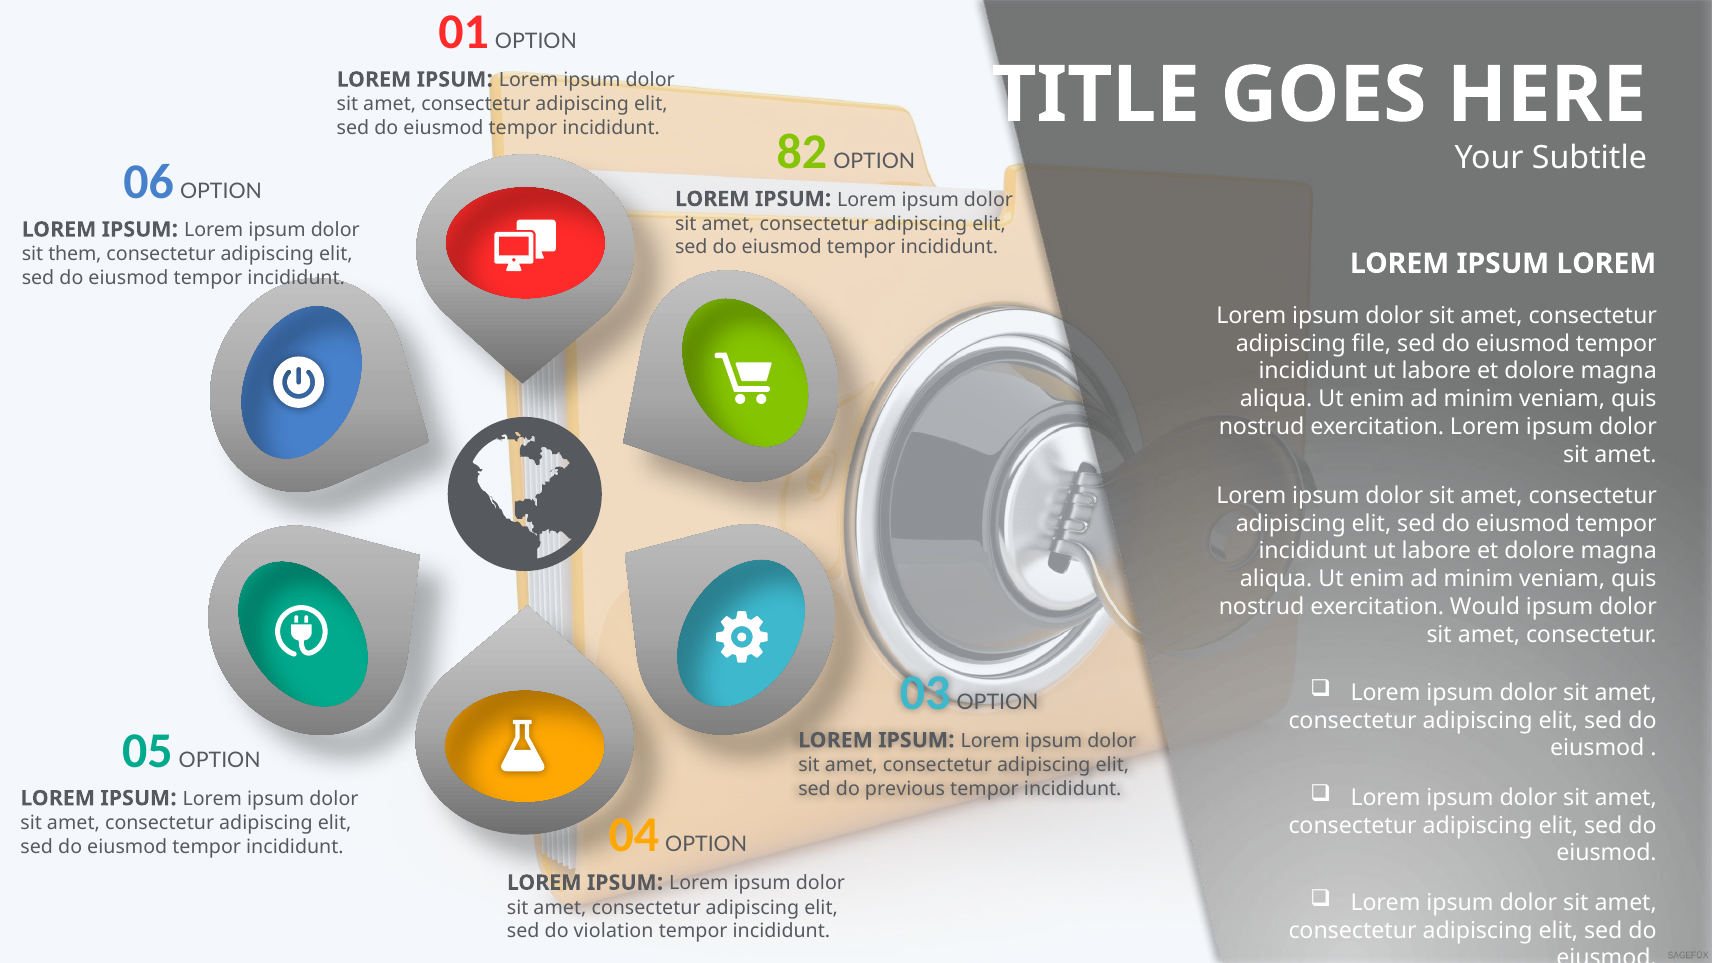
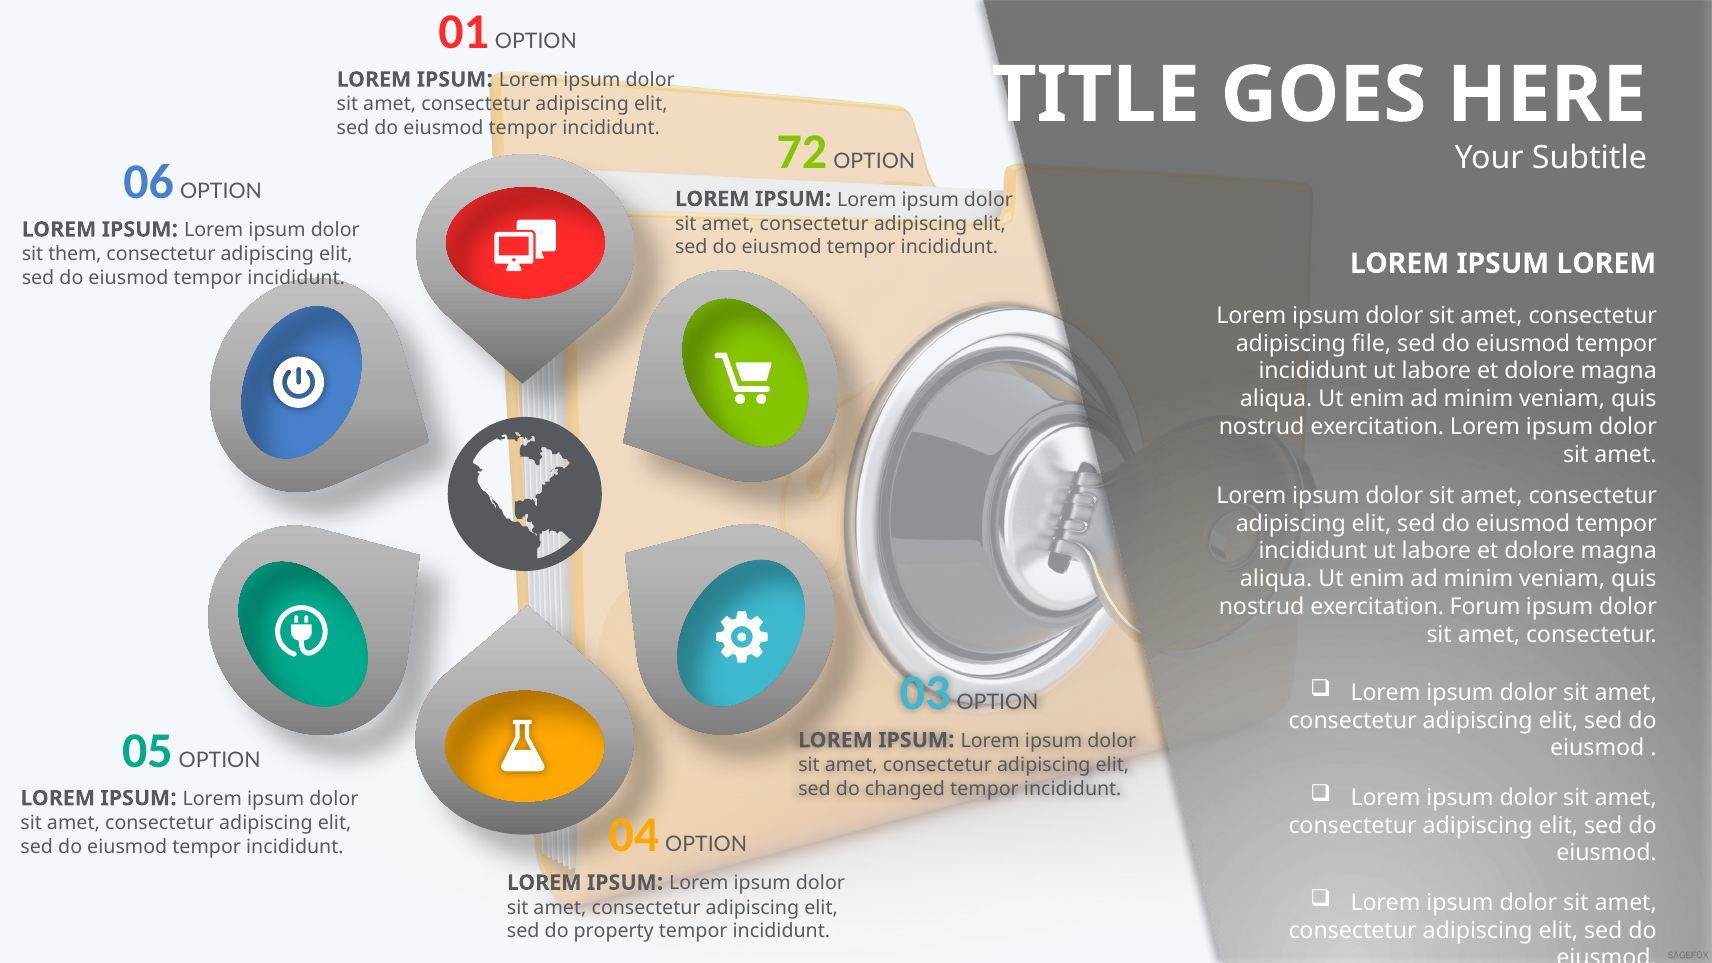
82: 82 -> 72 (802, 152)
Would: Would -> Forum (1485, 607)
previous: previous -> changed (905, 789)
violation: violation -> property (614, 931)
